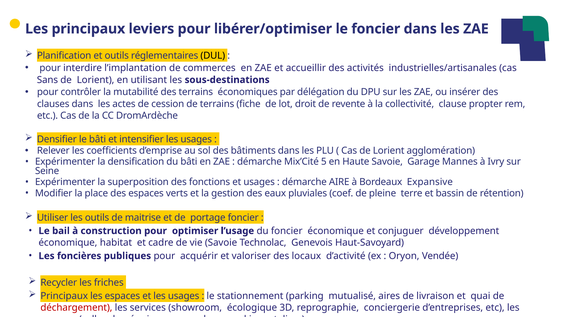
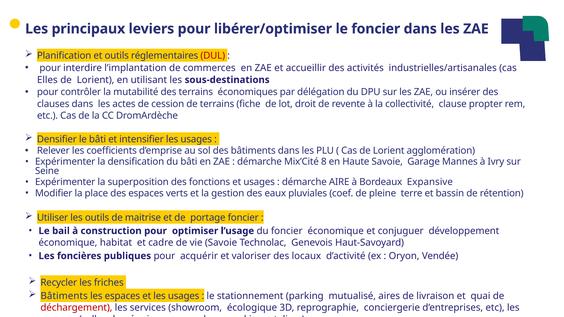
DUL colour: black -> red (213, 56)
Sans: Sans -> Elles (47, 80)
5: 5 -> 8 (324, 162)
Principaux: Principaux -> Bâtiments (64, 296)
